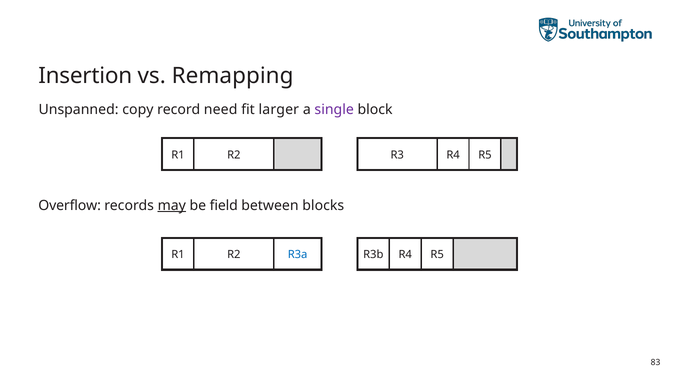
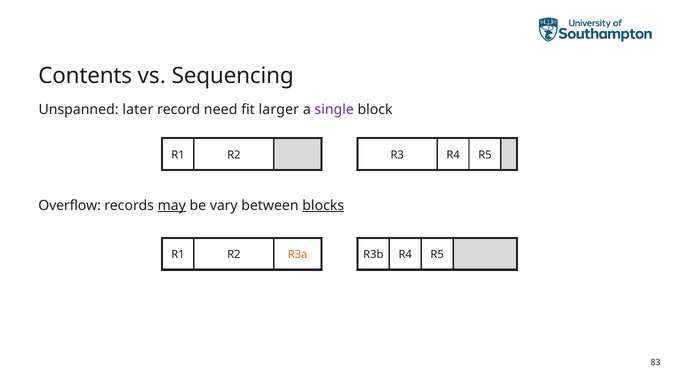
Insertion: Insertion -> Contents (85, 76)
Remapping: Remapping -> Sequencing (233, 76)
copy: copy -> later (138, 110)
field: field -> vary (224, 205)
blocks underline: none -> present (323, 205)
R3a colour: blue -> orange (298, 254)
